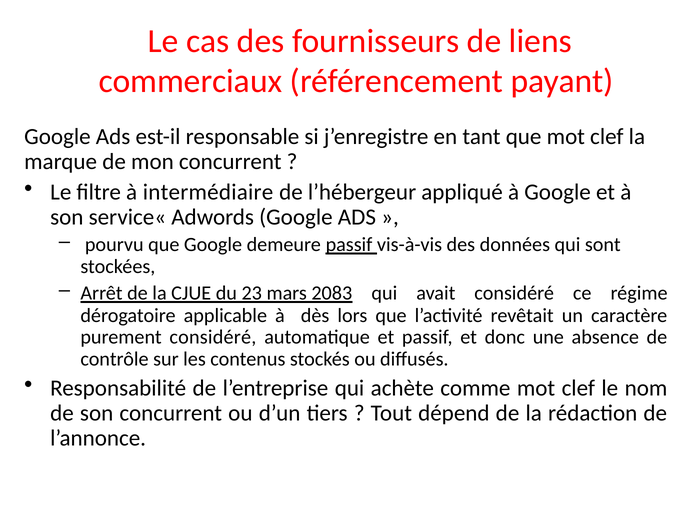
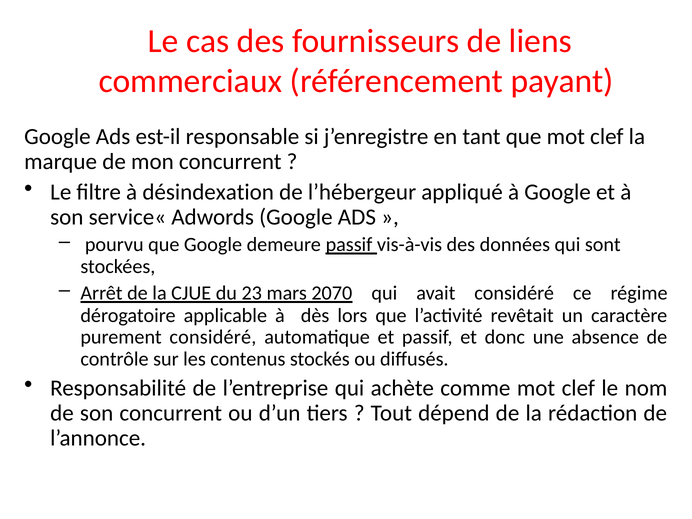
intermédiaire: intermédiaire -> désindexation (208, 192)
2083: 2083 -> 2070 (332, 293)
